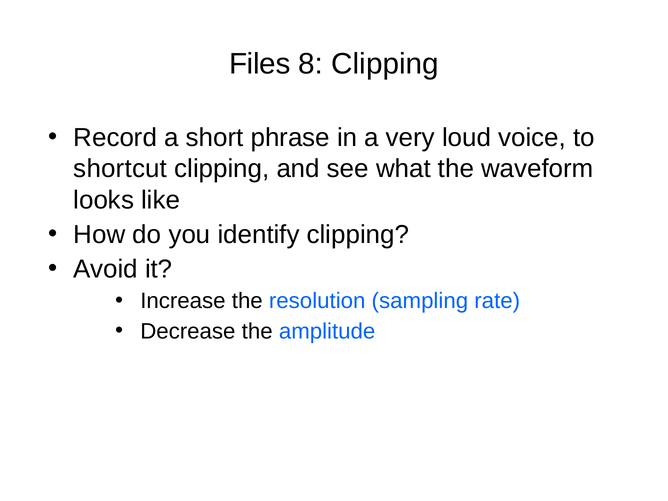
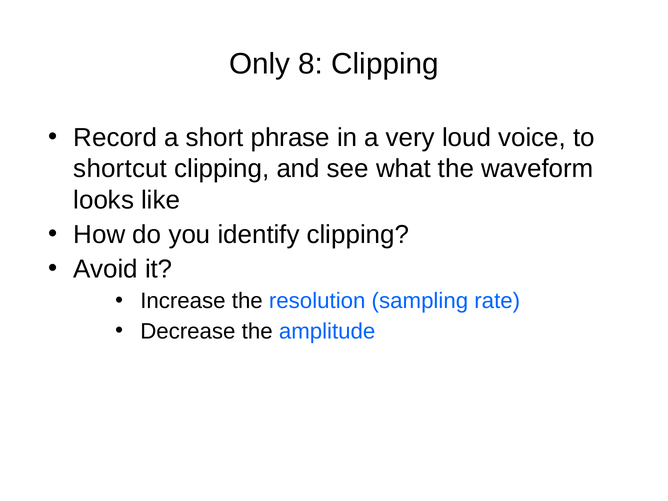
Files: Files -> Only (260, 64)
